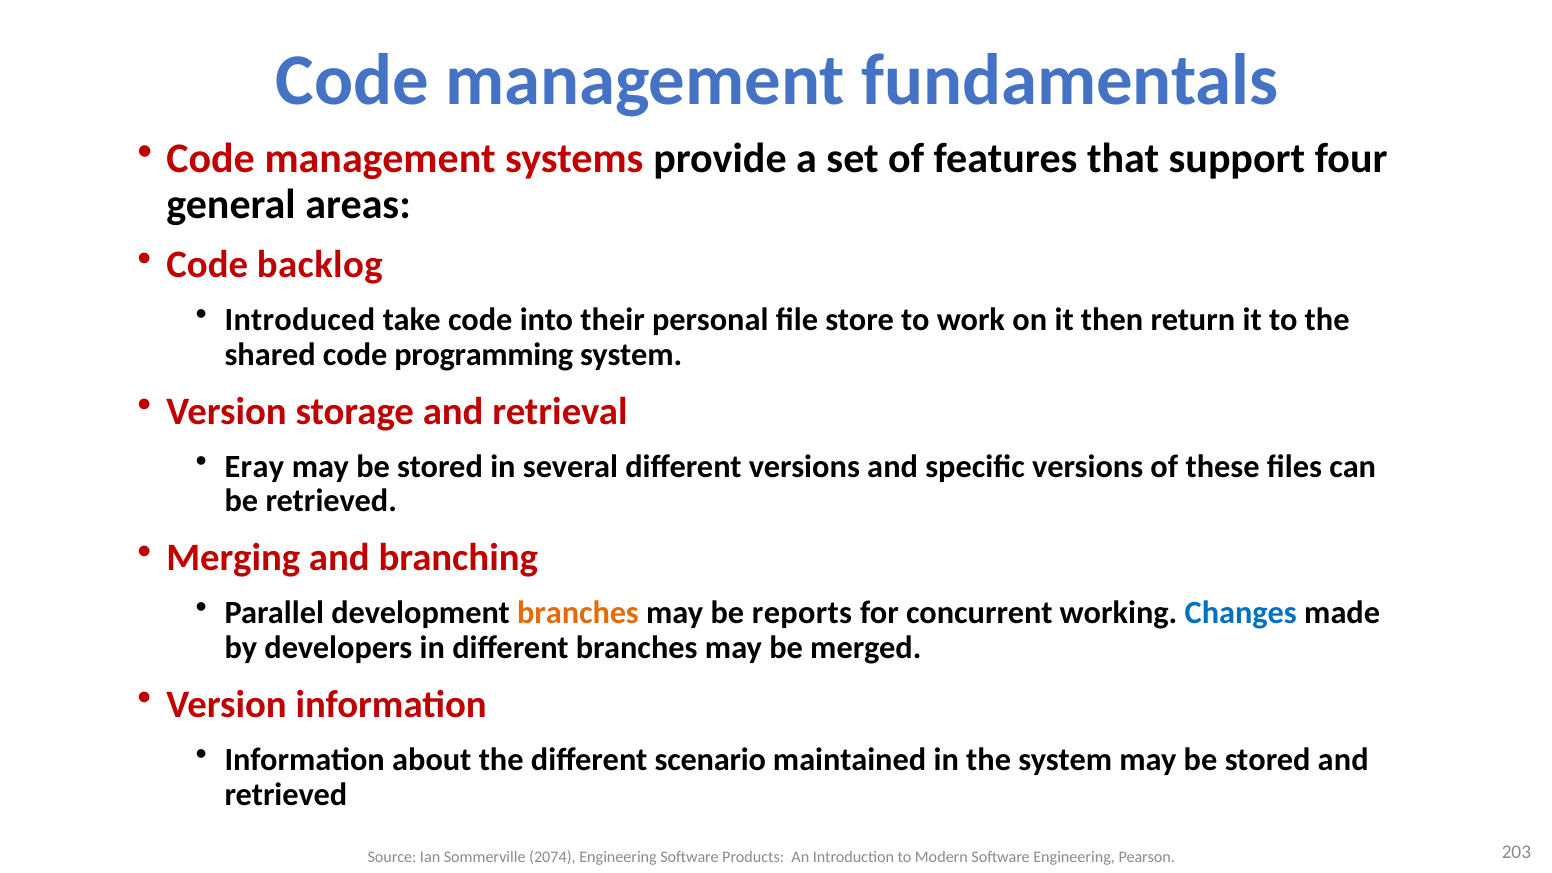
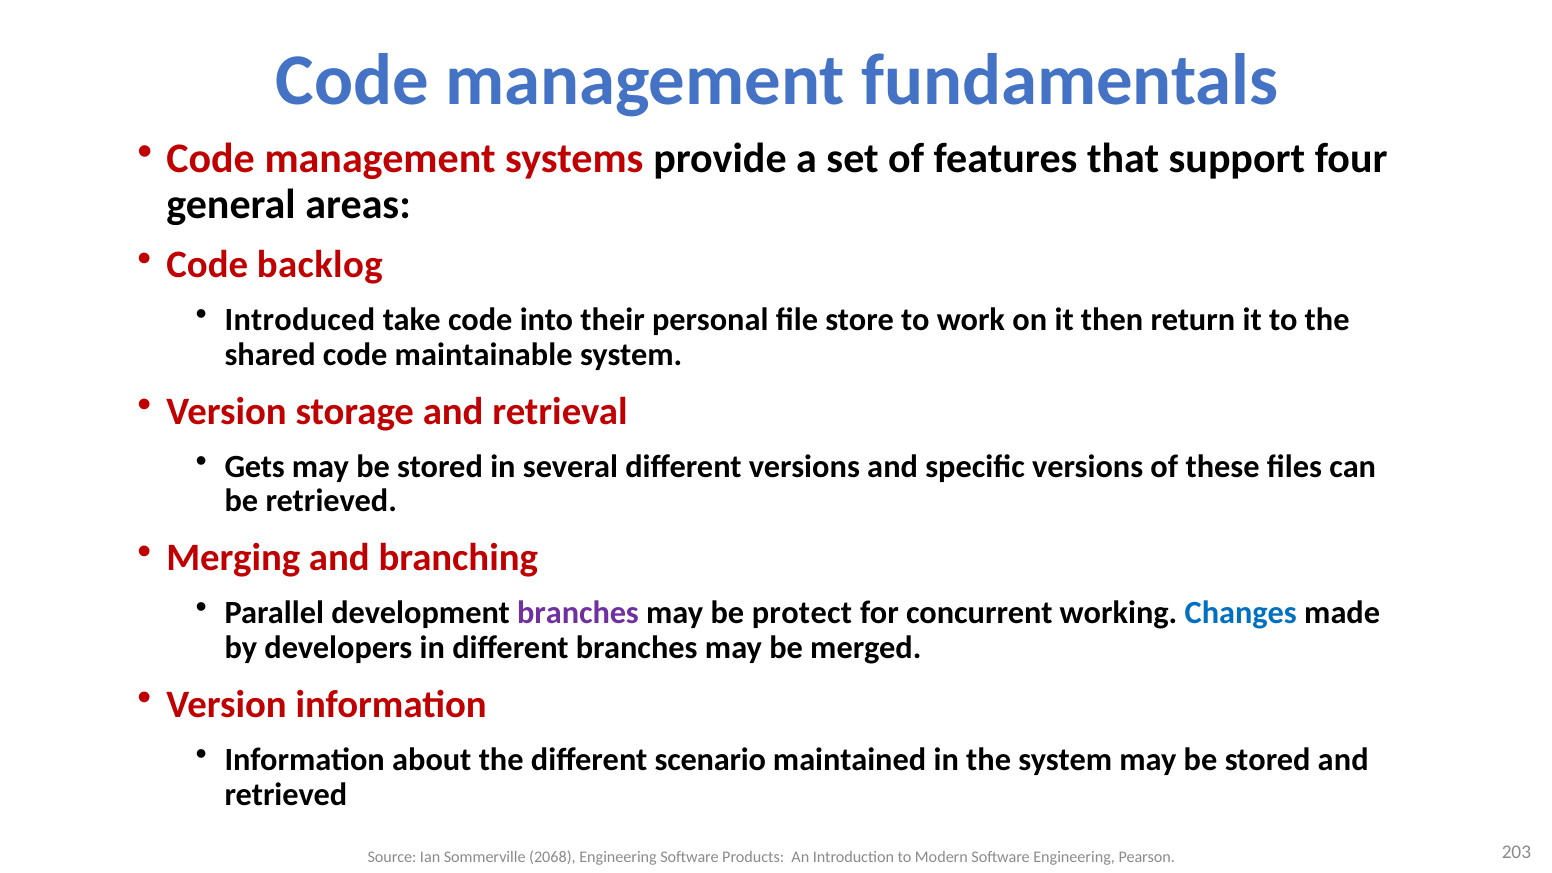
programming: programming -> maintainable (484, 355)
Eray: Eray -> Gets (255, 466)
branches colour: orange -> purple (578, 613)
reports: reports -> protect (802, 613)
2074: 2074 -> 2068 (552, 858)
